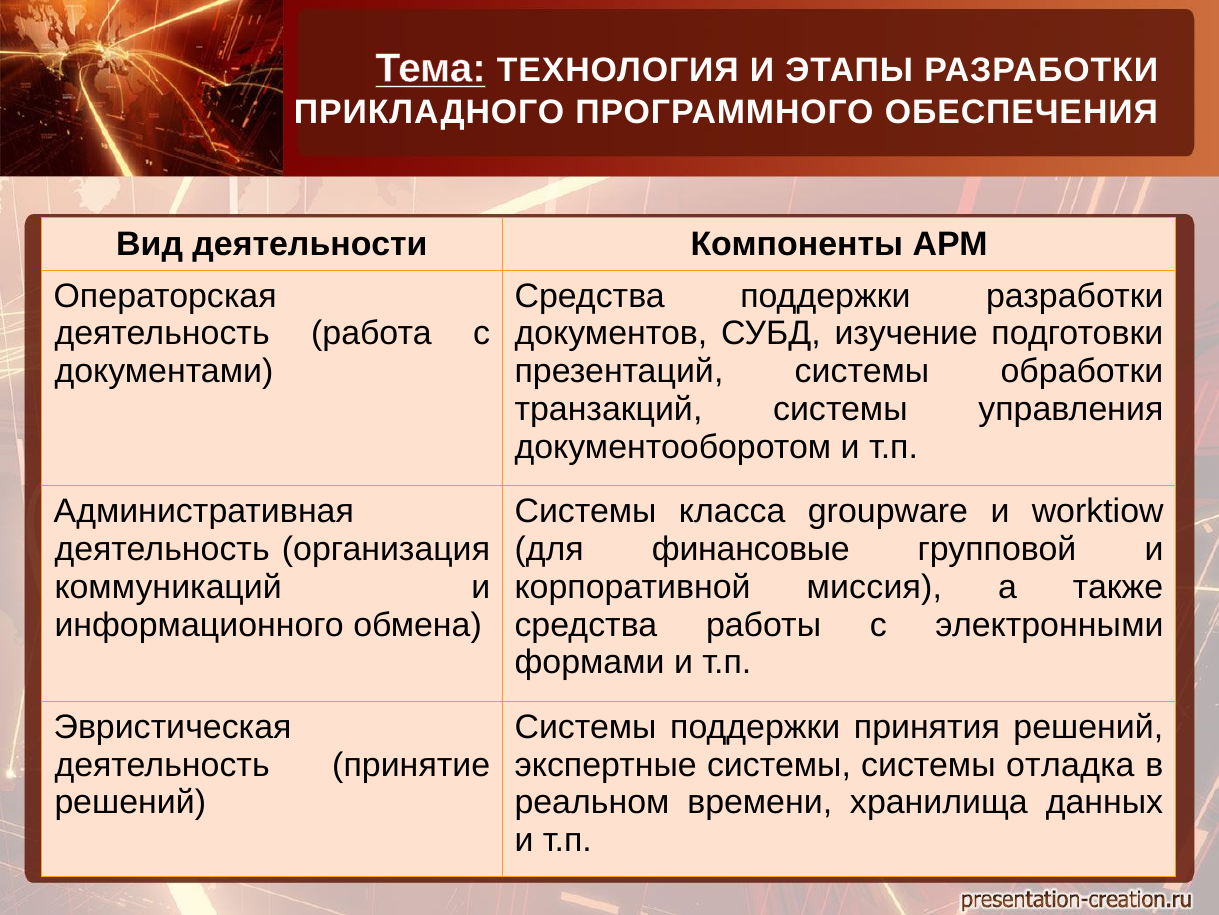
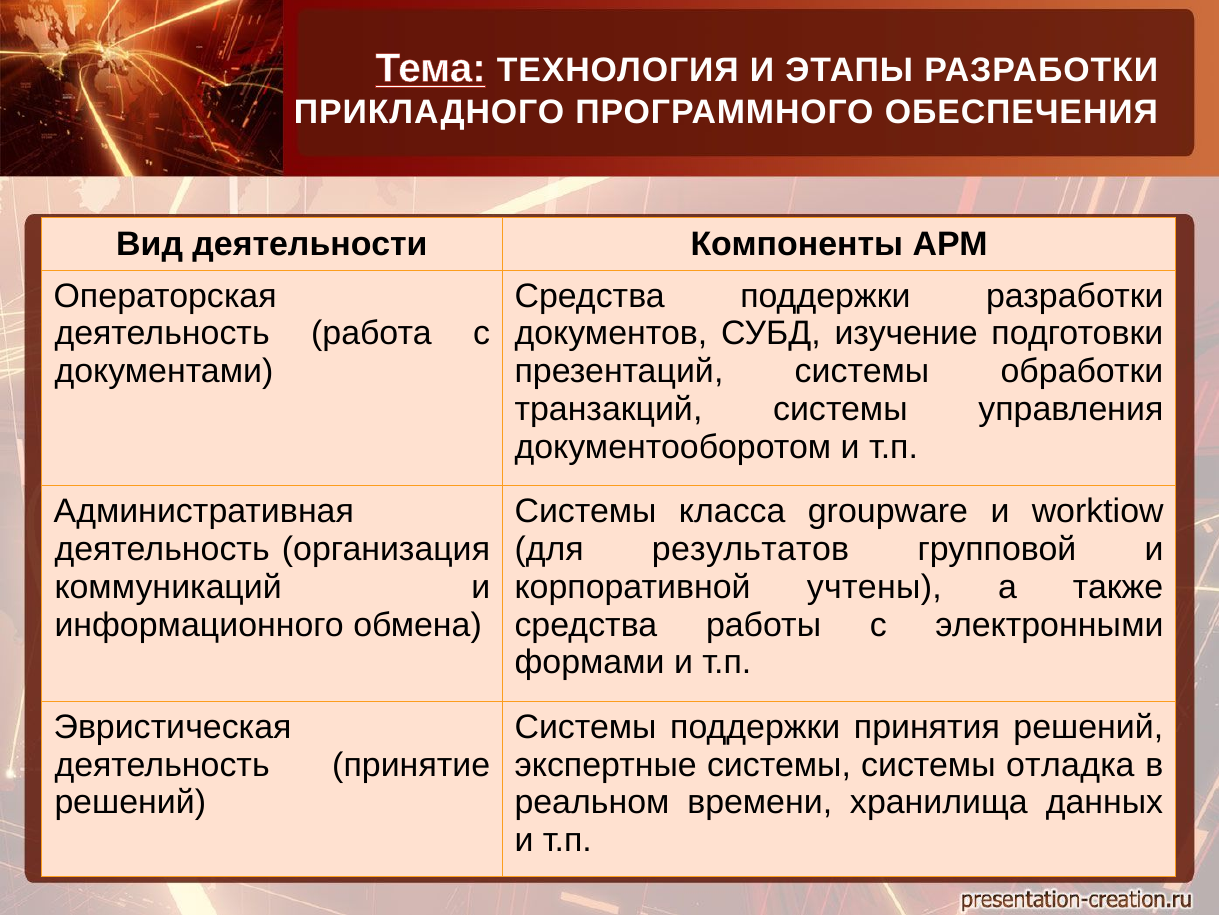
финансовые: финансовые -> результатов (751, 549)
миссия: миссия -> учтены (874, 587)
